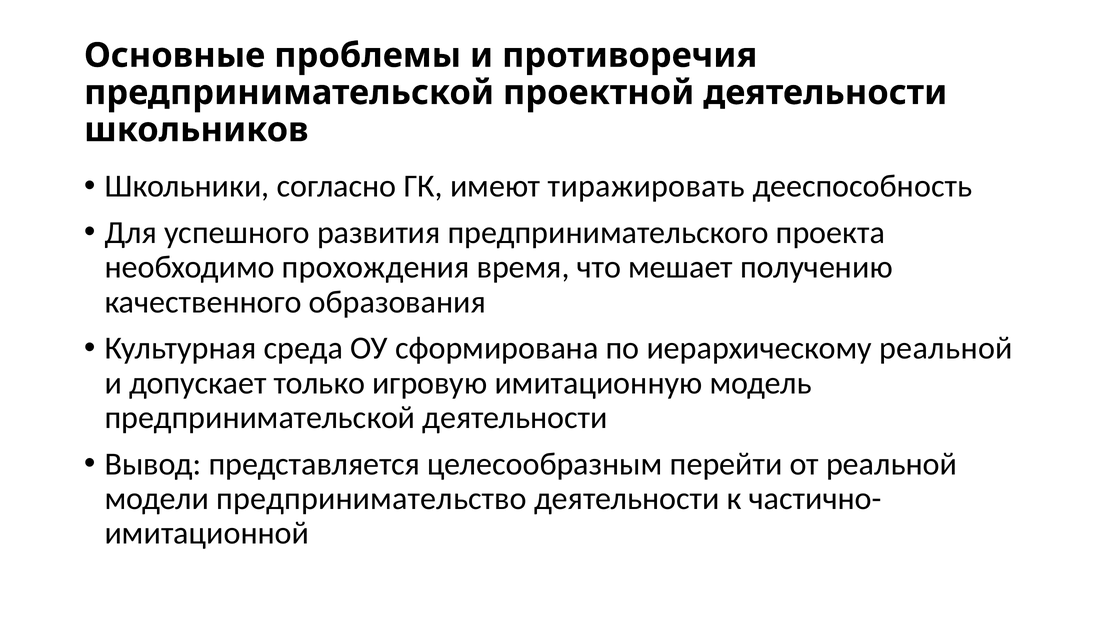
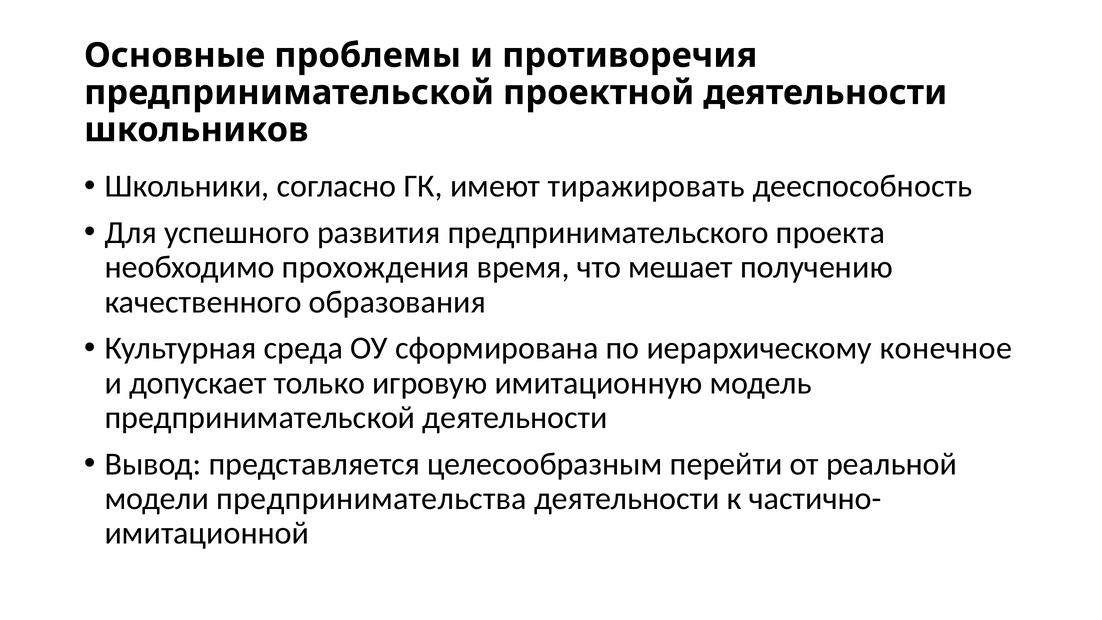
иерархическому реальной: реальной -> конечное (946, 348)
предпринимательство: предпринимательство -> предпринимательства (372, 499)
